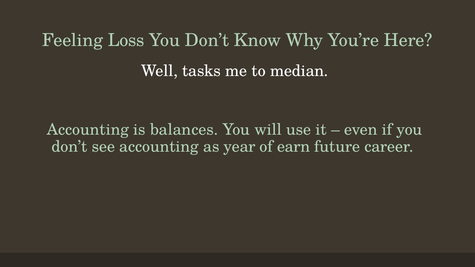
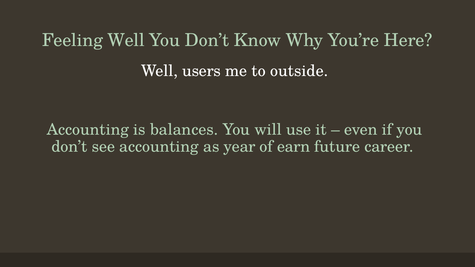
Feeling Loss: Loss -> Well (126, 40)
tasks: tasks -> users (202, 71)
median: median -> outside (299, 71)
